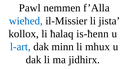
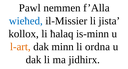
is-ħenn: is-ħenn -> is-minn (93, 34)
l-art colour: blue -> orange (20, 47)
mhux: mhux -> ordna (98, 47)
